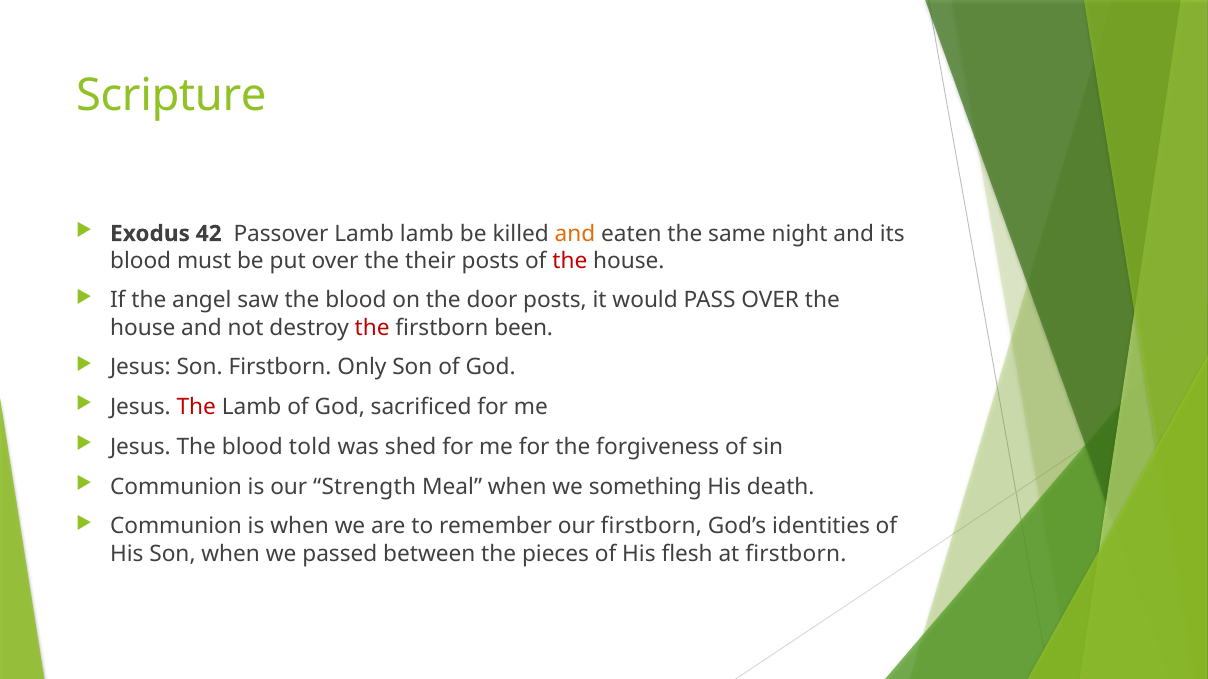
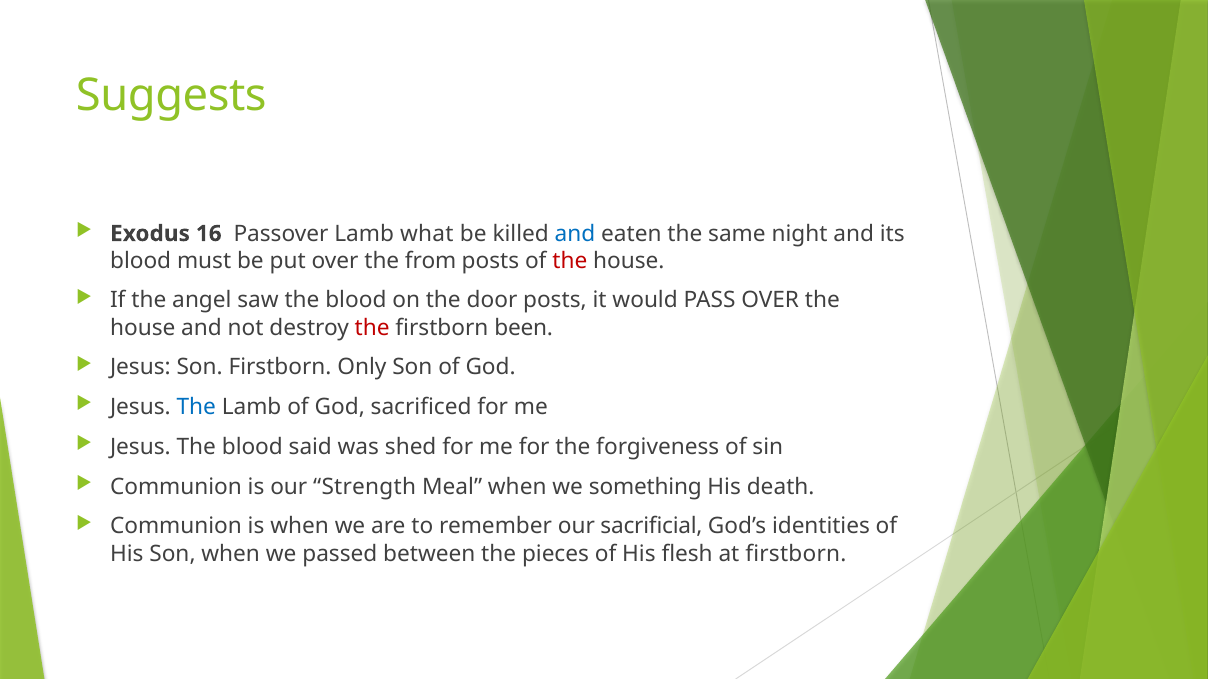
Scripture: Scripture -> Suggests (171, 95)
42: 42 -> 16 (209, 234)
Lamb lamb: lamb -> what (427, 234)
and colour: orange -> blue (575, 234)
their: their -> from (431, 261)
The colour: red -> blue (196, 407)
told: told -> said (310, 447)
our firstborn: firstborn -> sacrificial (652, 527)
